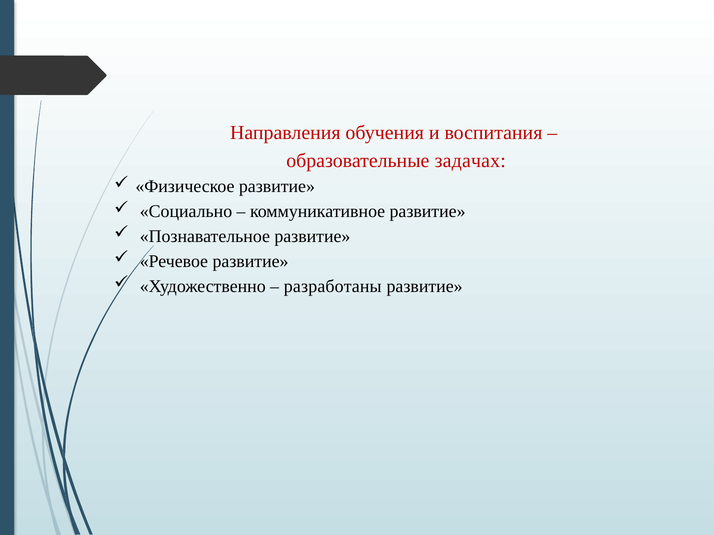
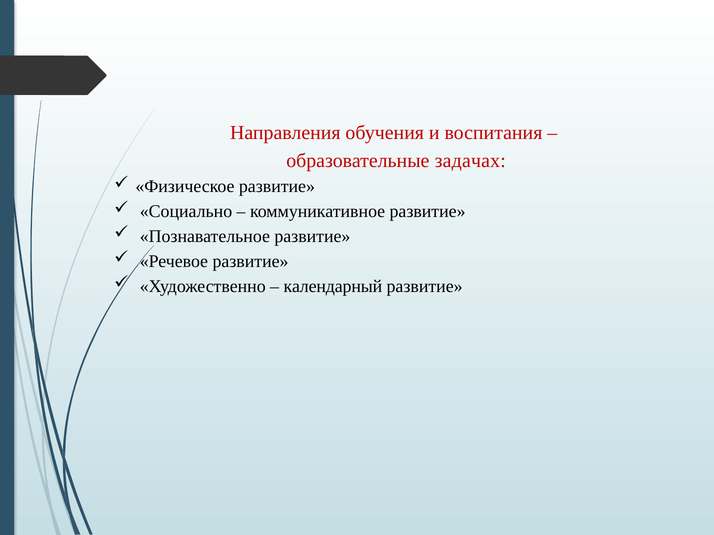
разработаны: разработаны -> календарный (333, 287)
